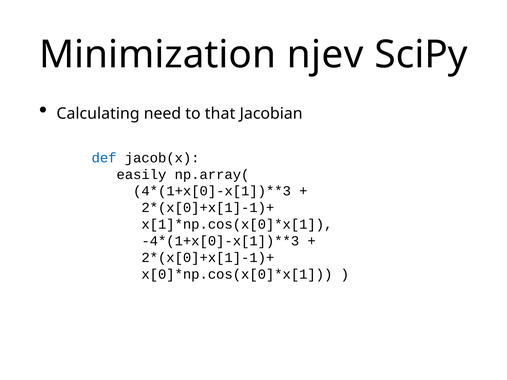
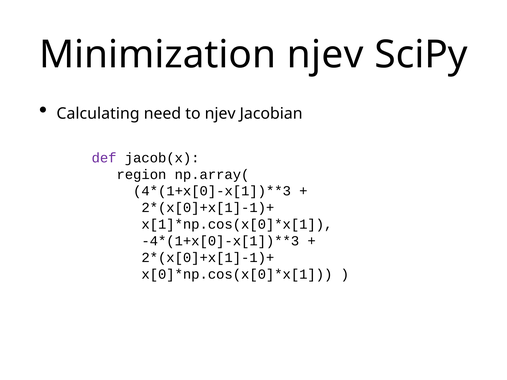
to that: that -> njev (220, 114)
def colour: blue -> purple (104, 158)
easily: easily -> region (141, 175)
